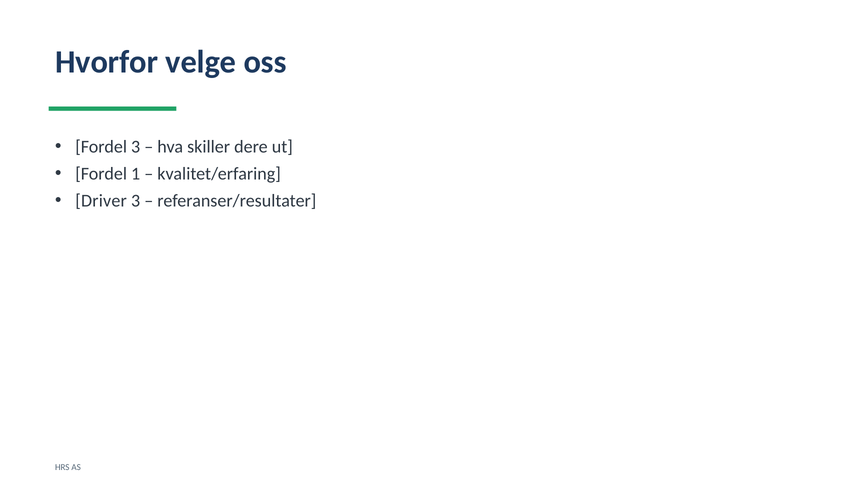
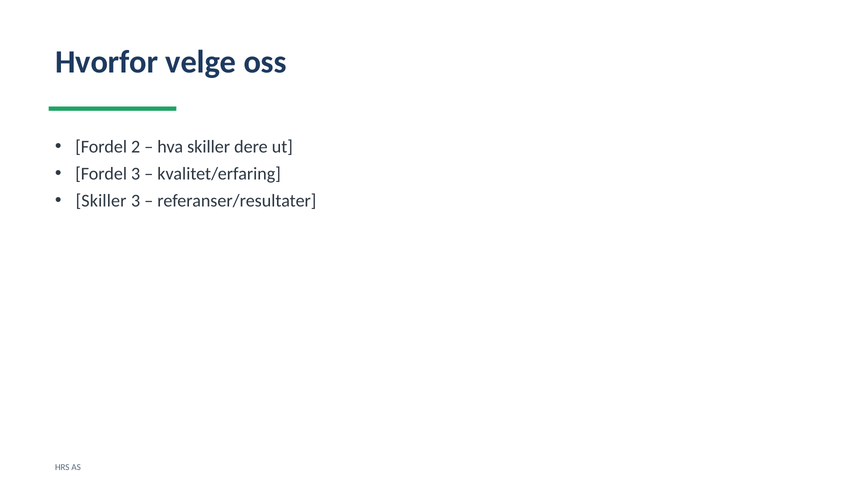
Fordel 3: 3 -> 2 (136, 147)
Fordel 1: 1 -> 3 (136, 174)
Driver: Driver -> Skiller (101, 201)
